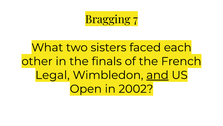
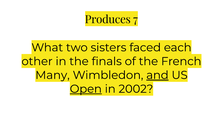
Bragging: Bragging -> Produces (108, 20)
Legal: Legal -> Many (52, 75)
Open underline: none -> present (86, 89)
